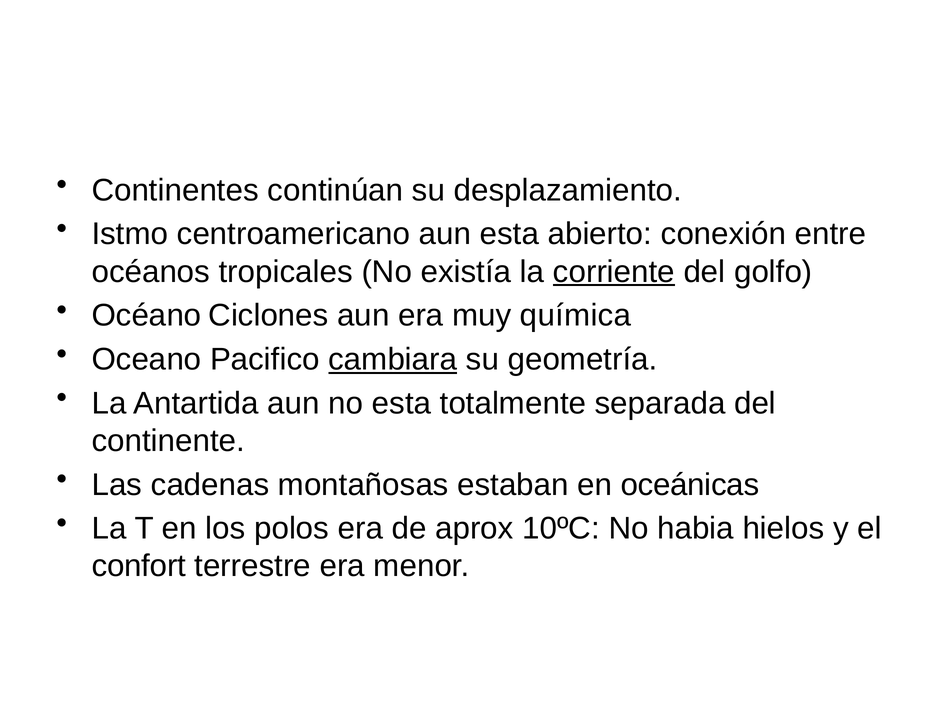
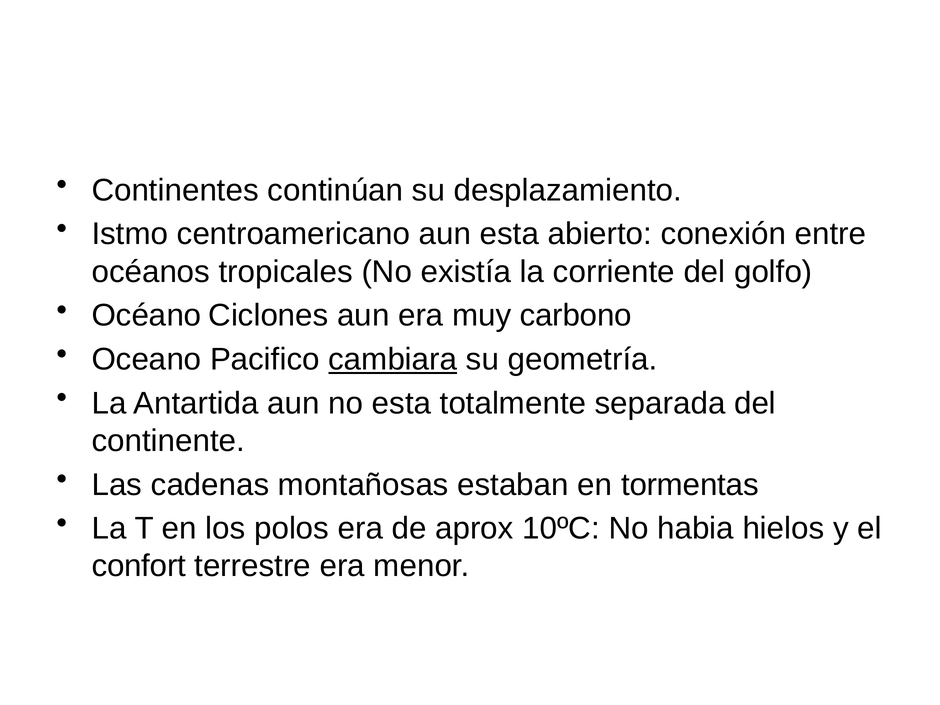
corriente underline: present -> none (614, 272)
química: química -> carbono (576, 316)
oceánicas: oceánicas -> tormentas (690, 485)
